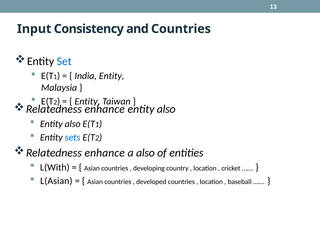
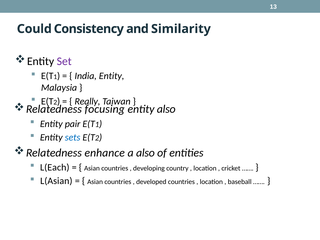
Input: Input -> Could (34, 29)
and Countries: Countries -> Similarity (181, 29)
Set colour: blue -> purple (64, 61)
Entity: Entity -> Really (87, 101)
enhance: enhance -> focusing (105, 109)
also: also -> pair (73, 124)
L(With: L(With -> L(Each (55, 167)
